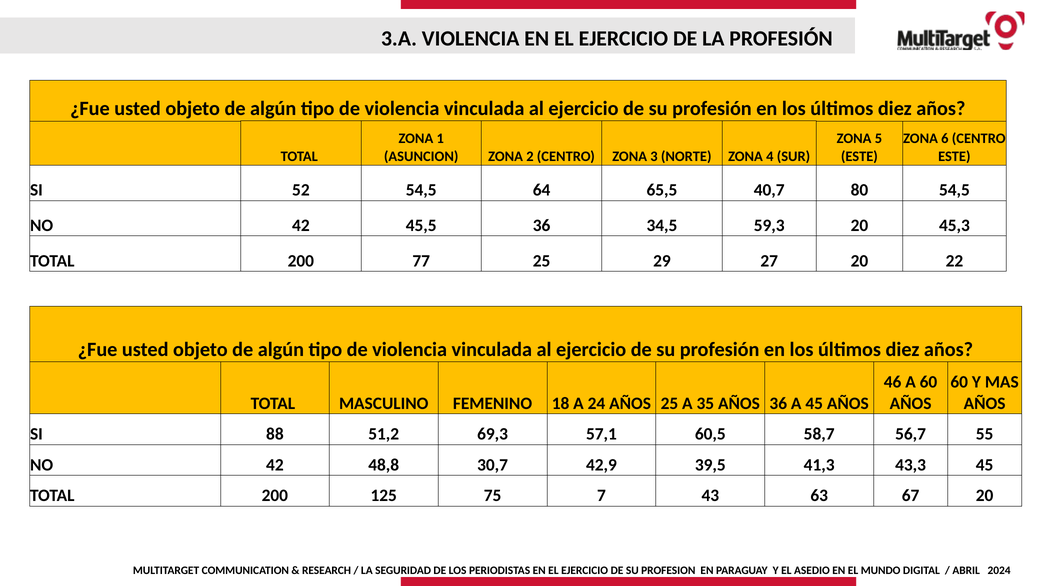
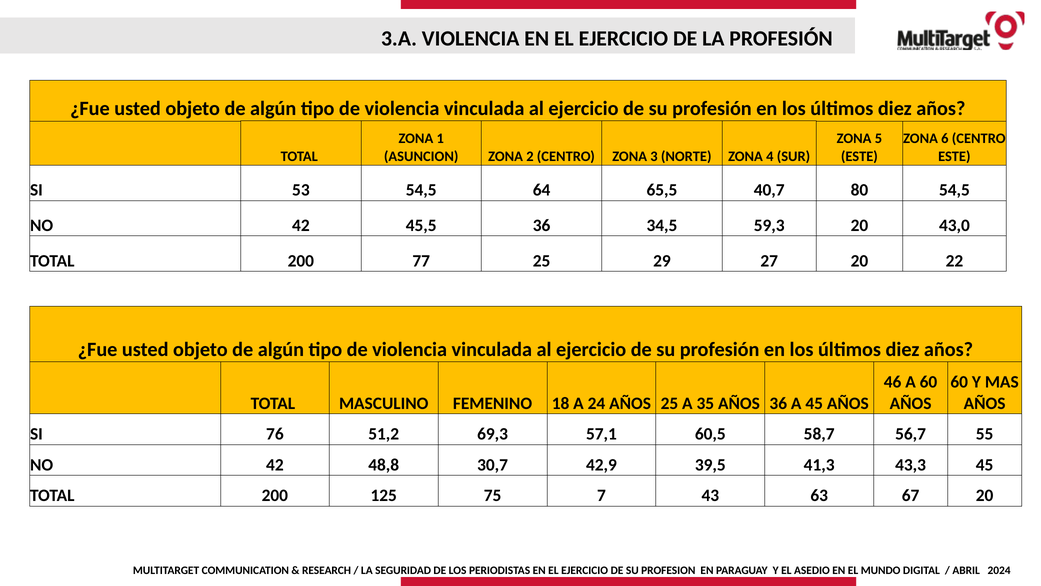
52: 52 -> 53 (301, 190)
45,3: 45,3 -> 43,0 (954, 225)
88: 88 -> 76 (275, 434)
